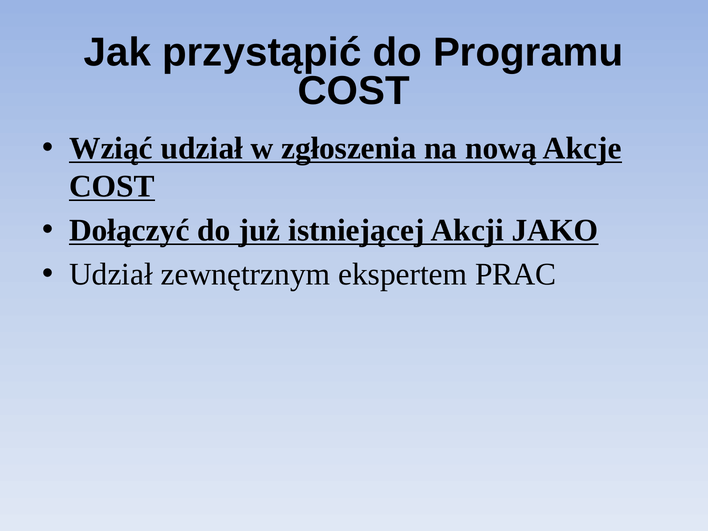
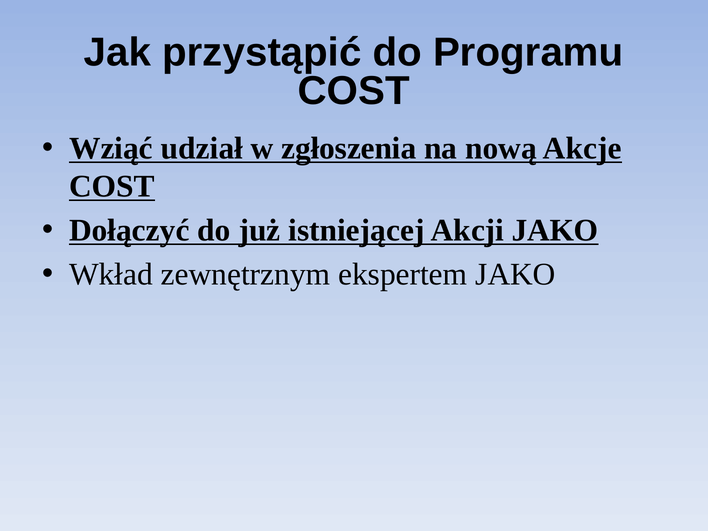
Udział: Udział -> Wkład (111, 274)
ekspertem PRAC: PRAC -> JAKO (515, 274)
